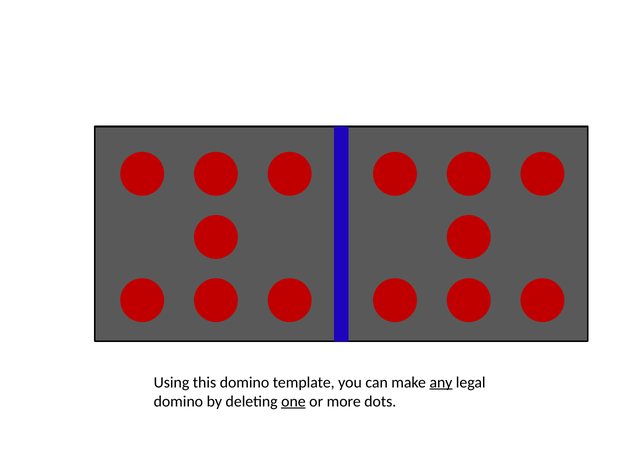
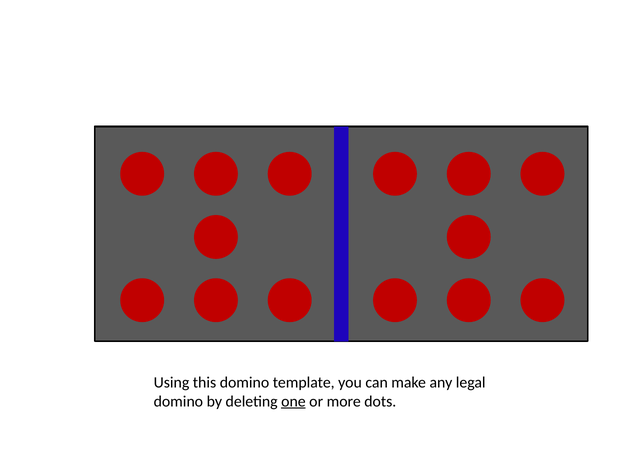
any underline: present -> none (441, 382)
